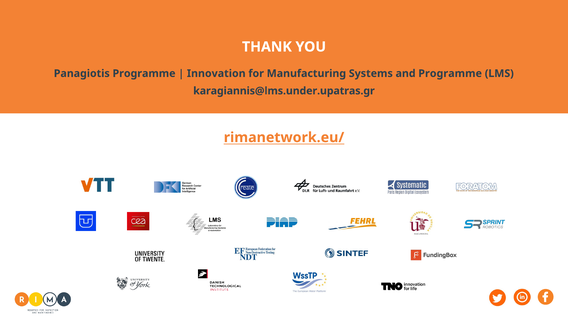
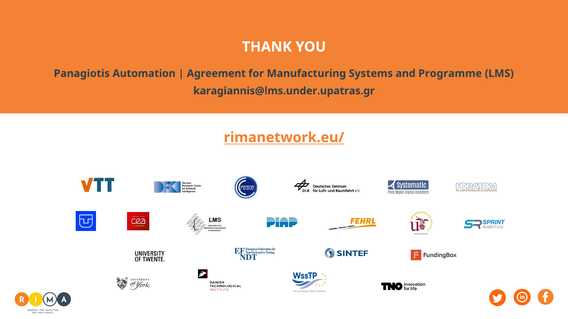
Panagiotis Programme: Programme -> Automation (144, 74)
Innovation: Innovation -> Agreement (216, 74)
